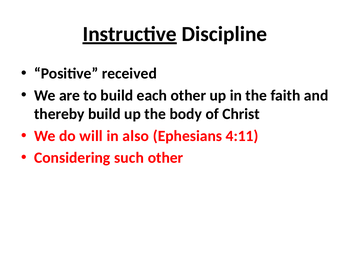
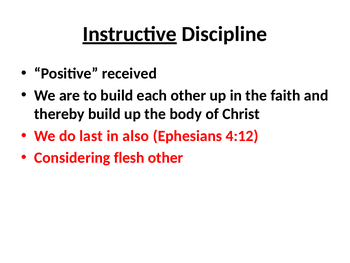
will: will -> last (91, 136)
4:11: 4:11 -> 4:12 (242, 136)
such: such -> flesh (129, 157)
